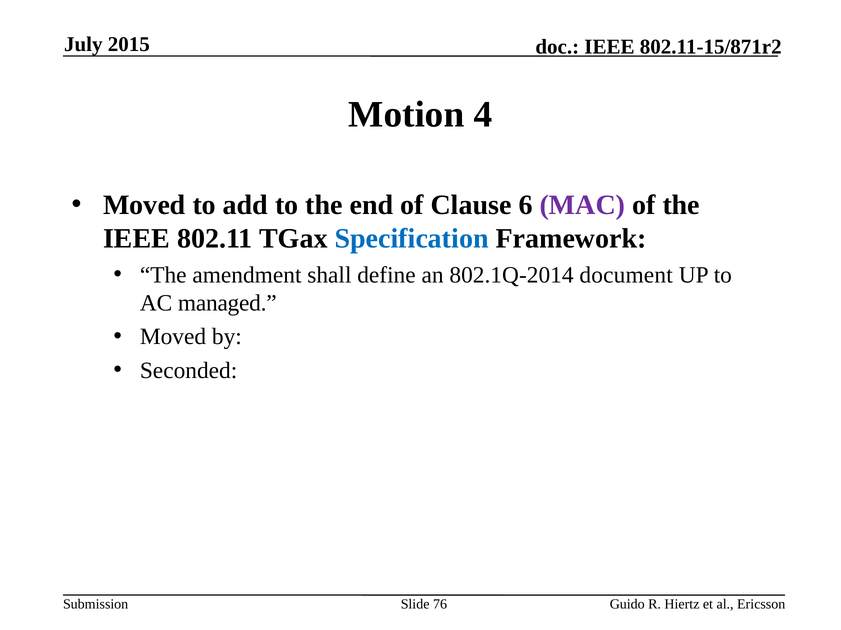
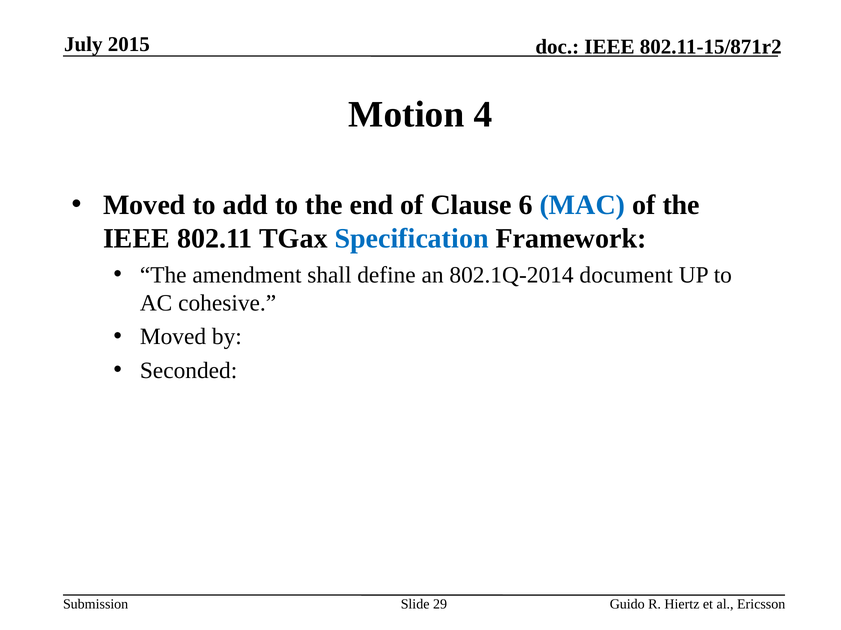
MAC colour: purple -> blue (582, 205)
managed: managed -> cohesive (227, 303)
76: 76 -> 29 (440, 605)
